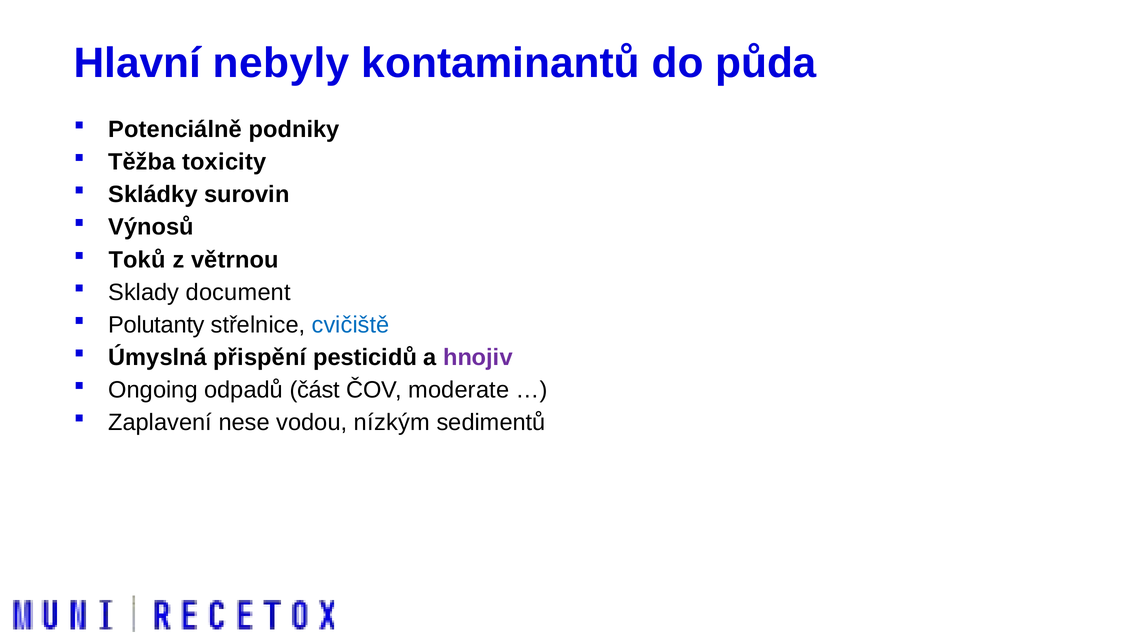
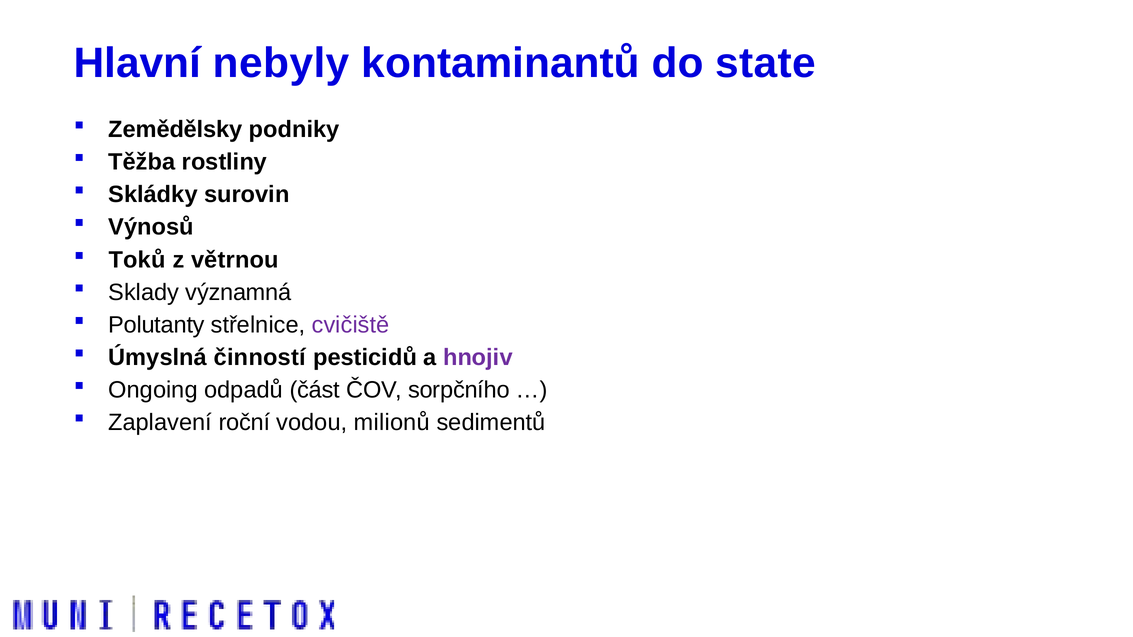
půda: půda -> state (766, 63)
Potenciálně: Potenciálně -> Zemědělsky (175, 130)
toxicity: toxicity -> rostliny (224, 162)
document: document -> významná (238, 292)
cvičiště colour: blue -> purple (351, 325)
přispění: přispění -> činností (260, 358)
moderate: moderate -> sorpčního (459, 390)
nese: nese -> roční (244, 423)
nízkým: nízkým -> milionů (392, 423)
